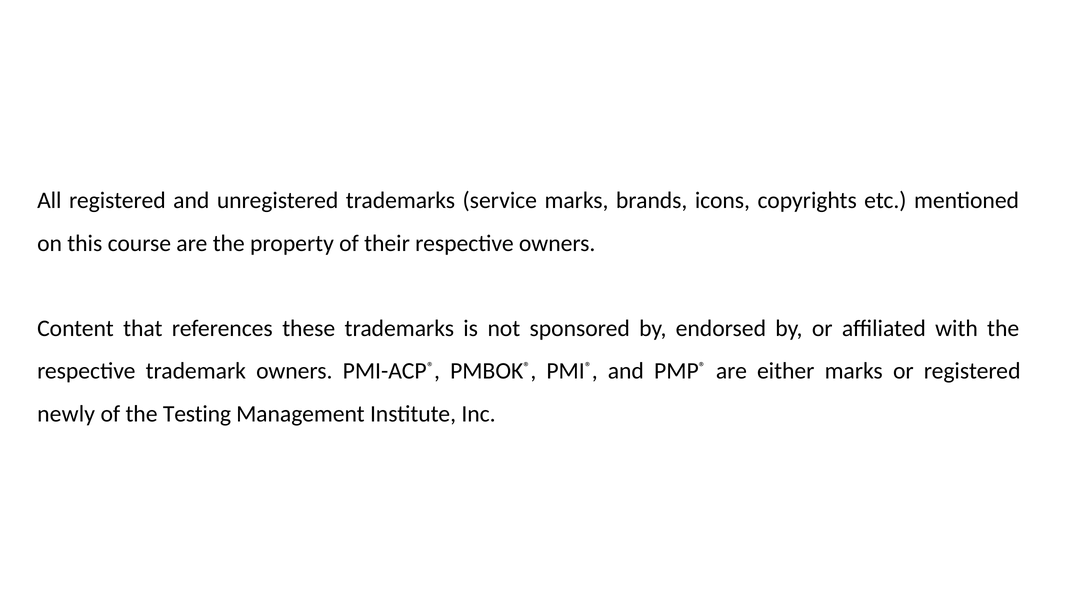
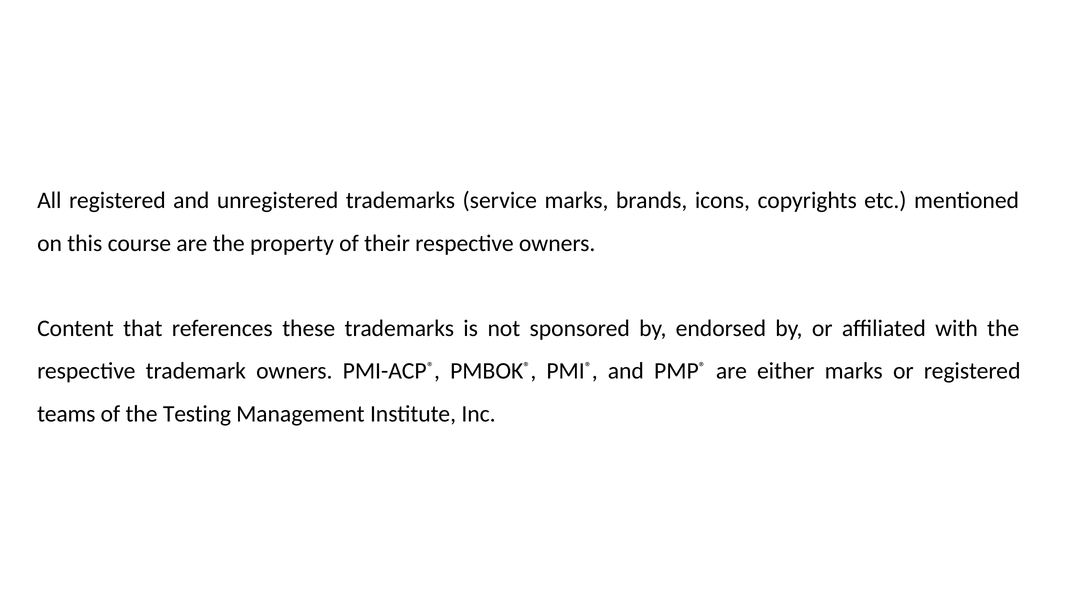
newly: newly -> teams (66, 414)
